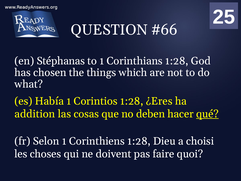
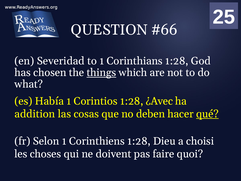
Stéphanas: Stéphanas -> Severidad (61, 61)
things underline: none -> present (101, 73)
¿Eres: ¿Eres -> ¿Avec (159, 101)
